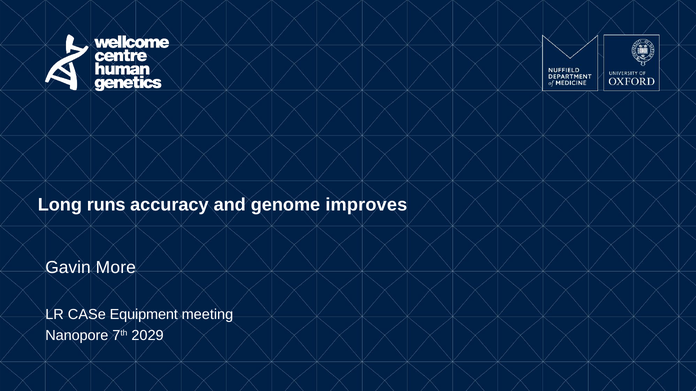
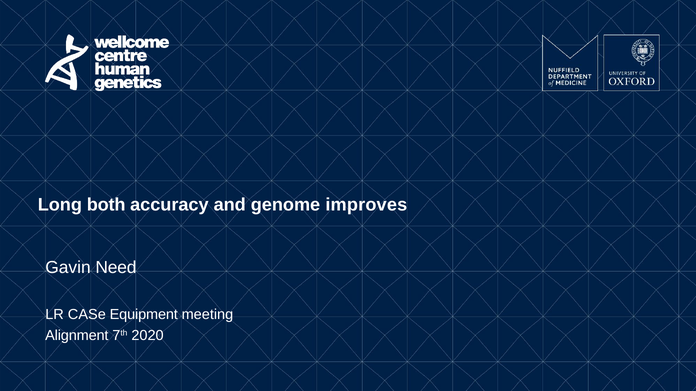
runs: runs -> both (106, 205)
More: More -> Need (116, 268)
Nanopore: Nanopore -> Alignment (77, 336)
2029: 2029 -> 2020 (148, 336)
